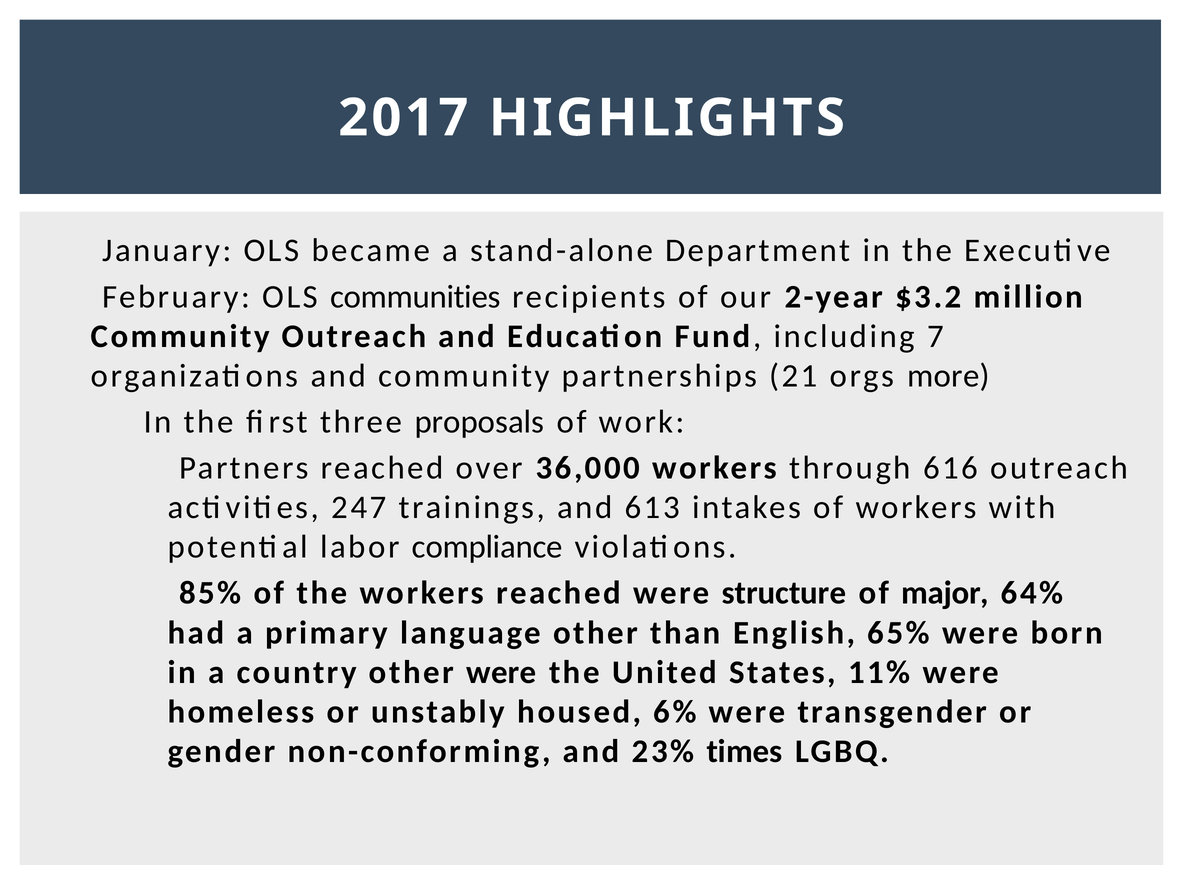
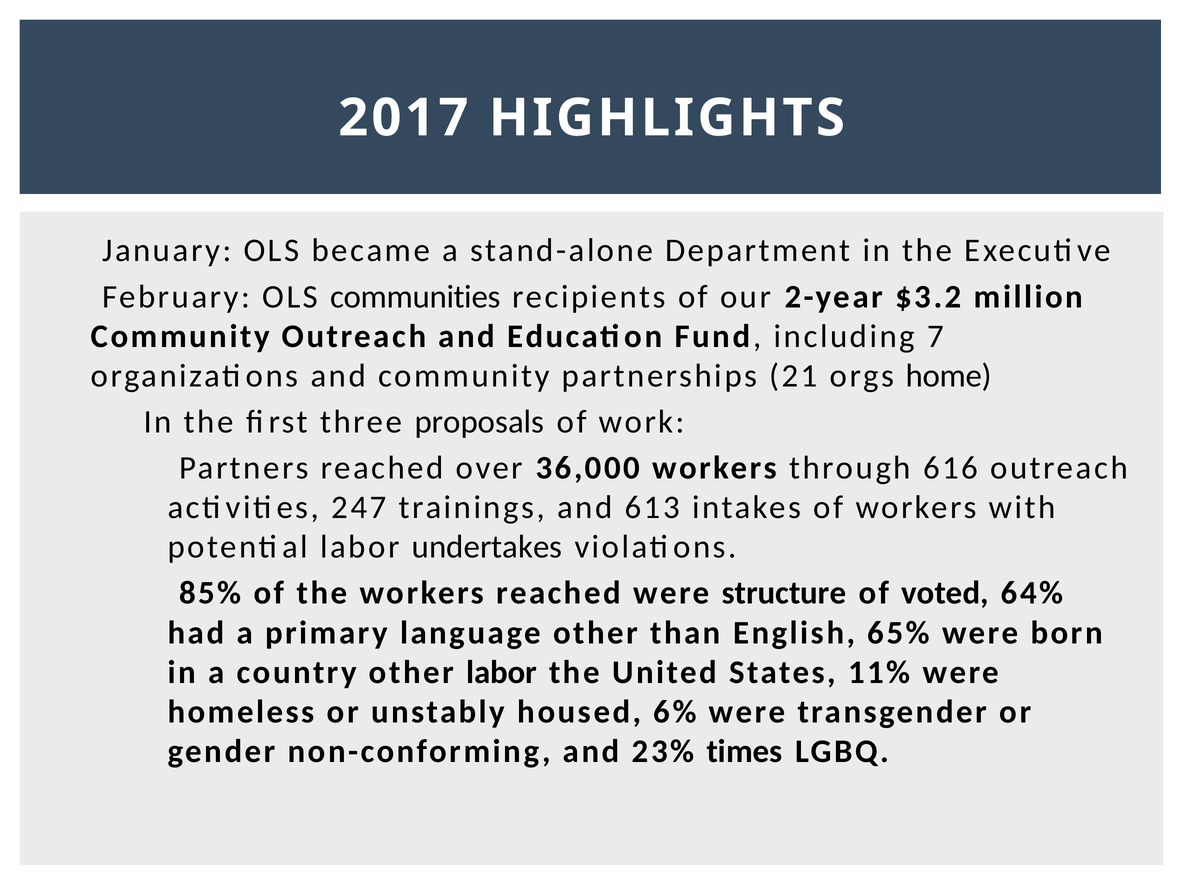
more: more -> home (949, 376)
compliance: compliance -> undertakes (487, 547)
major: major -> voted (945, 593)
other were: were -> labor (502, 672)
